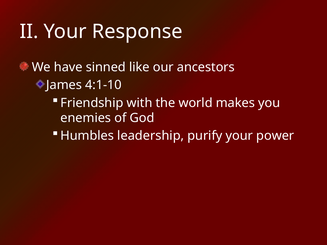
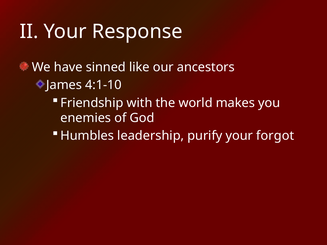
power: power -> forgot (275, 136)
